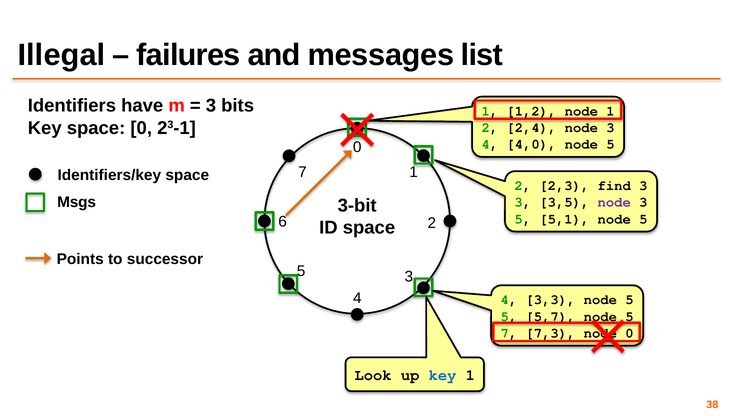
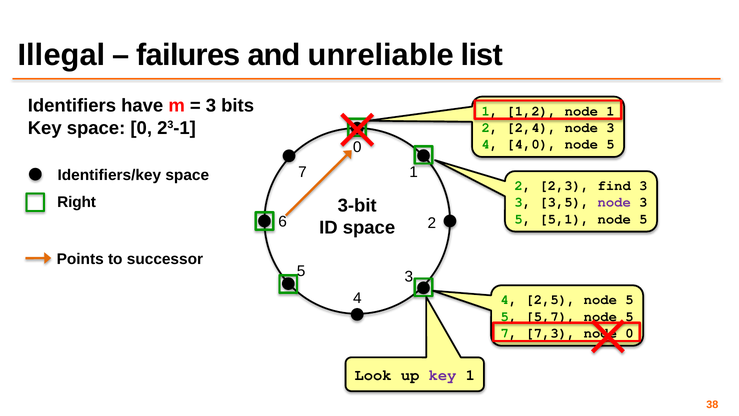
messages: messages -> unreliable (381, 55)
Msgs: Msgs -> Right (77, 202)
3,3: 3,3 -> 2,5 (550, 300)
key colour: blue -> purple (443, 375)
